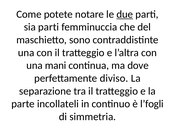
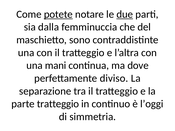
potete underline: none -> present (58, 14)
sia parti: parti -> dalla (49, 27)
parte incollateli: incollateli -> tratteggio (58, 104)
l’fogli: l’fogli -> l’oggi (152, 104)
